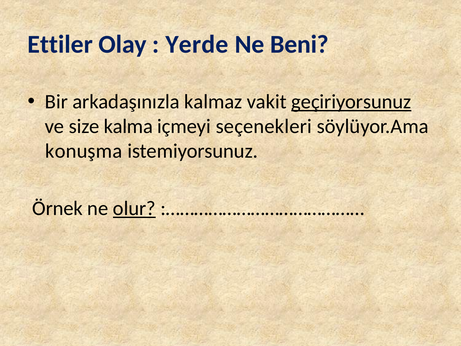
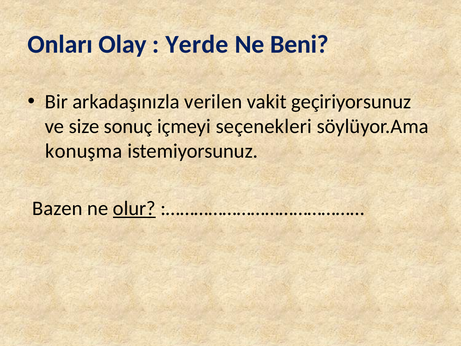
Ettiler: Ettiler -> Onları (60, 44)
kalmaz: kalmaz -> verilen (213, 102)
geçiriyorsunuz underline: present -> none (351, 102)
kalma: kalma -> sonuç (128, 126)
Örnek: Örnek -> Bazen (57, 208)
